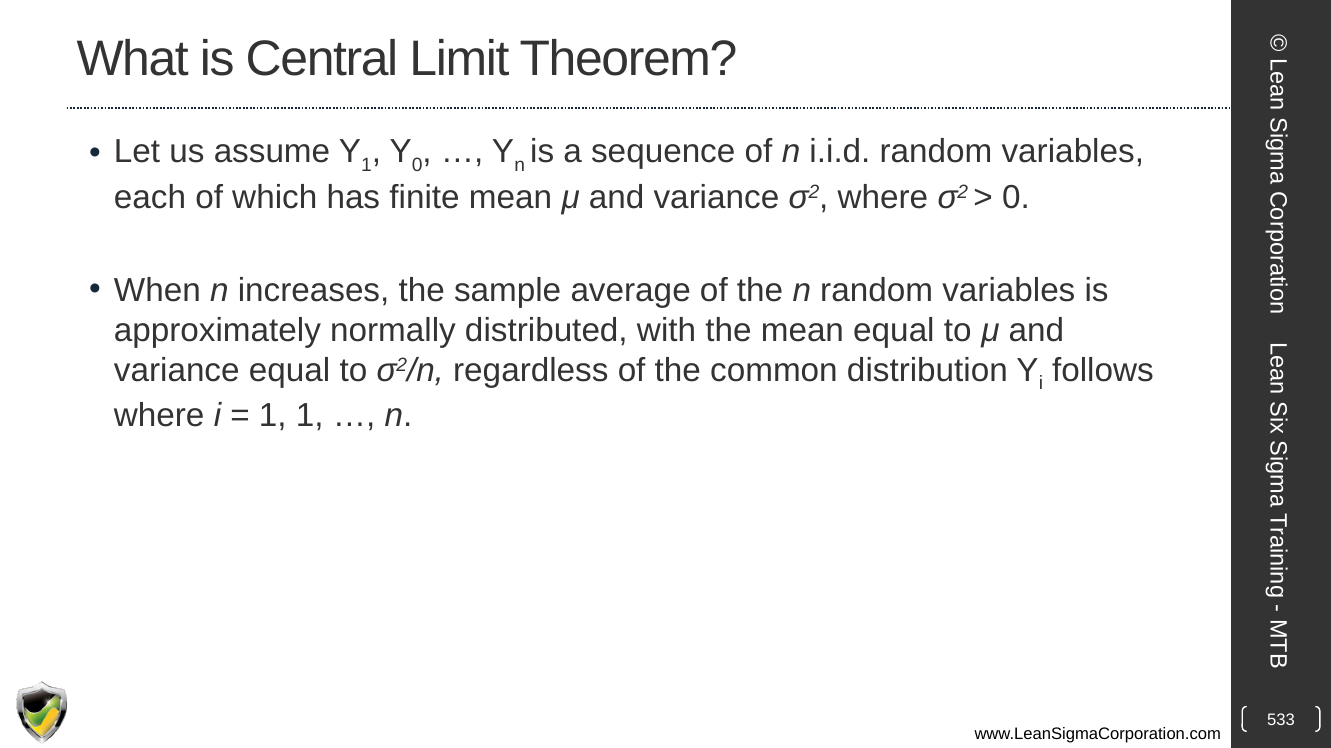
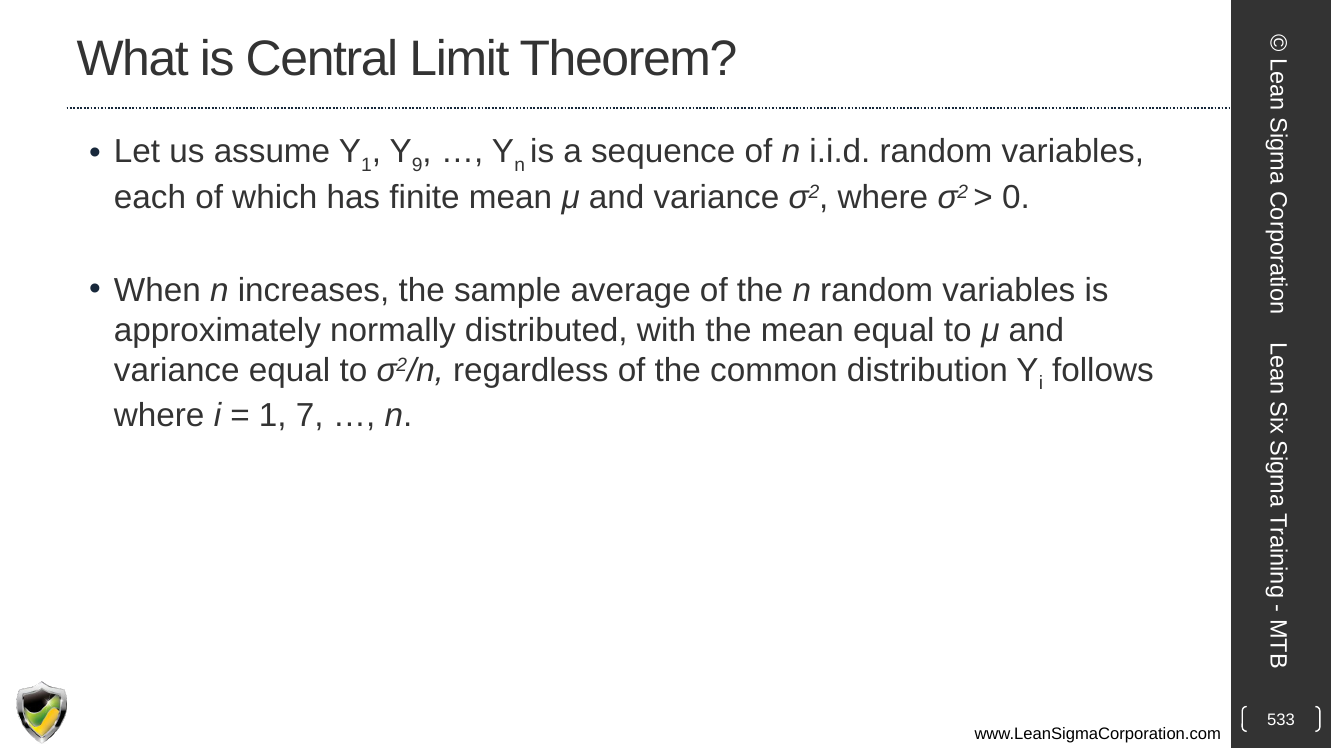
0: 0 -> 9 (417, 165)
1 1: 1 -> 7 (310, 416)
